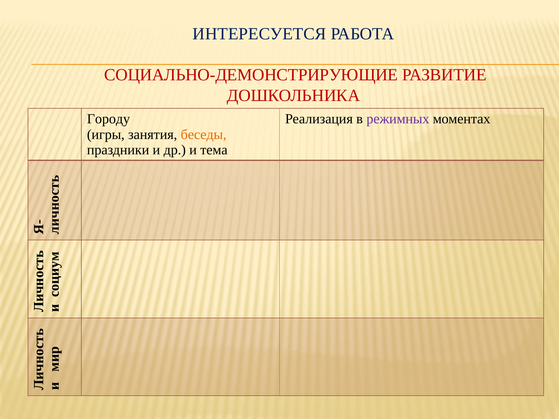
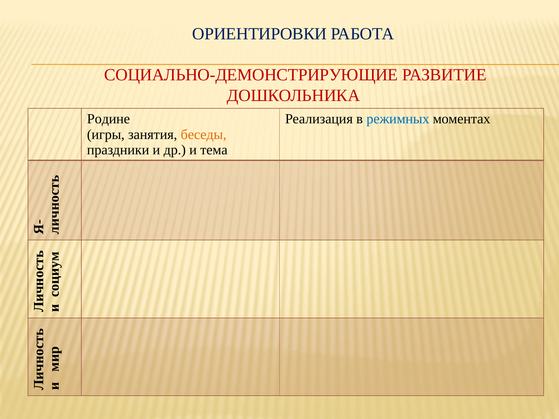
ИНТЕРЕСУЕТСЯ: ИНТЕРЕСУЕТСЯ -> ОРИЕНТИРОВКИ (260, 34)
Городу: Городу -> Родине (108, 119)
режимных colour: purple -> blue (398, 119)
